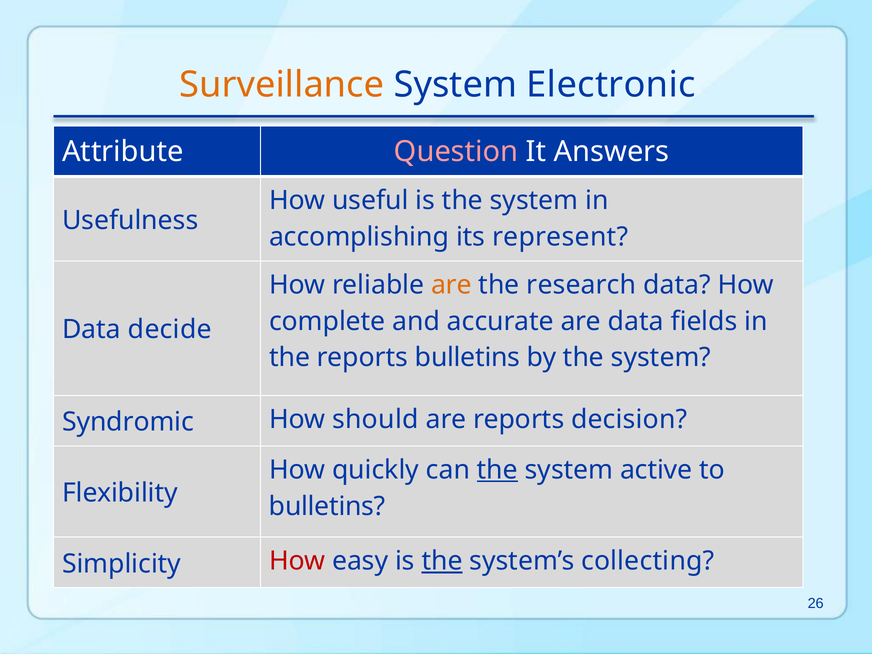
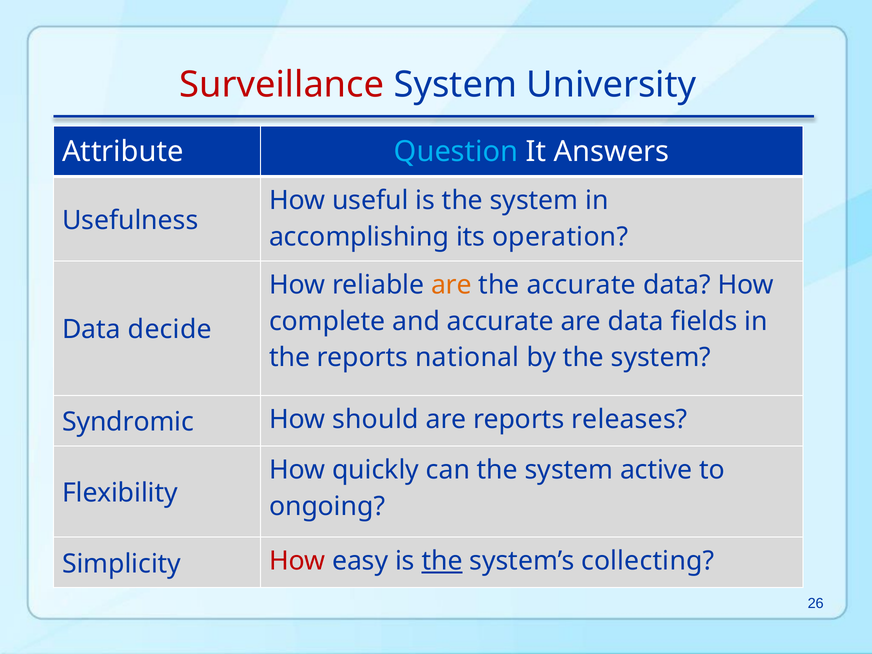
Surveillance colour: orange -> red (282, 85)
Electronic: Electronic -> University (611, 85)
Question colour: pink -> light blue (456, 152)
represent: represent -> operation (560, 237)
the research: research -> accurate (581, 285)
reports bulletins: bulletins -> national (467, 358)
decision: decision -> releases (629, 419)
the underline: present -> none (497, 470)
bulletins: bulletins -> ongoing (327, 506)
